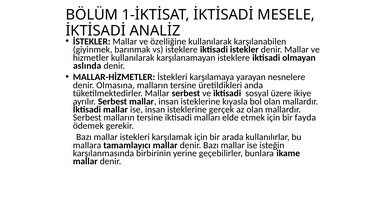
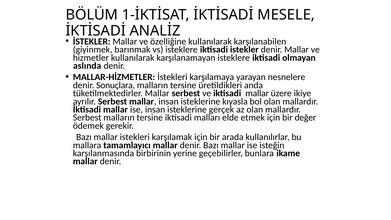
Olmasına: Olmasına -> Sonuçlara (116, 85)
iktisadi sosyal: sosyal -> mallar (257, 93)
fayda: fayda -> değer (305, 118)
